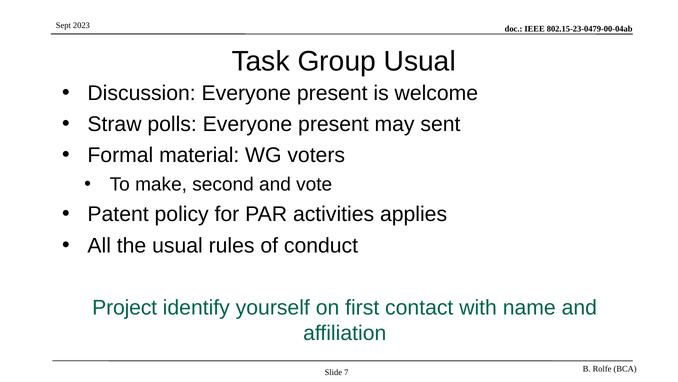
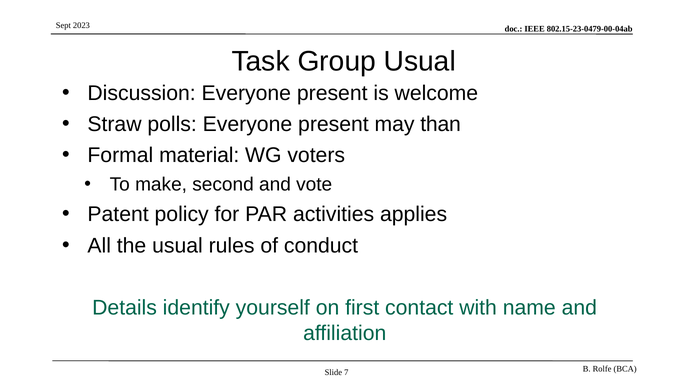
sent: sent -> than (441, 124)
Project: Project -> Details (125, 307)
